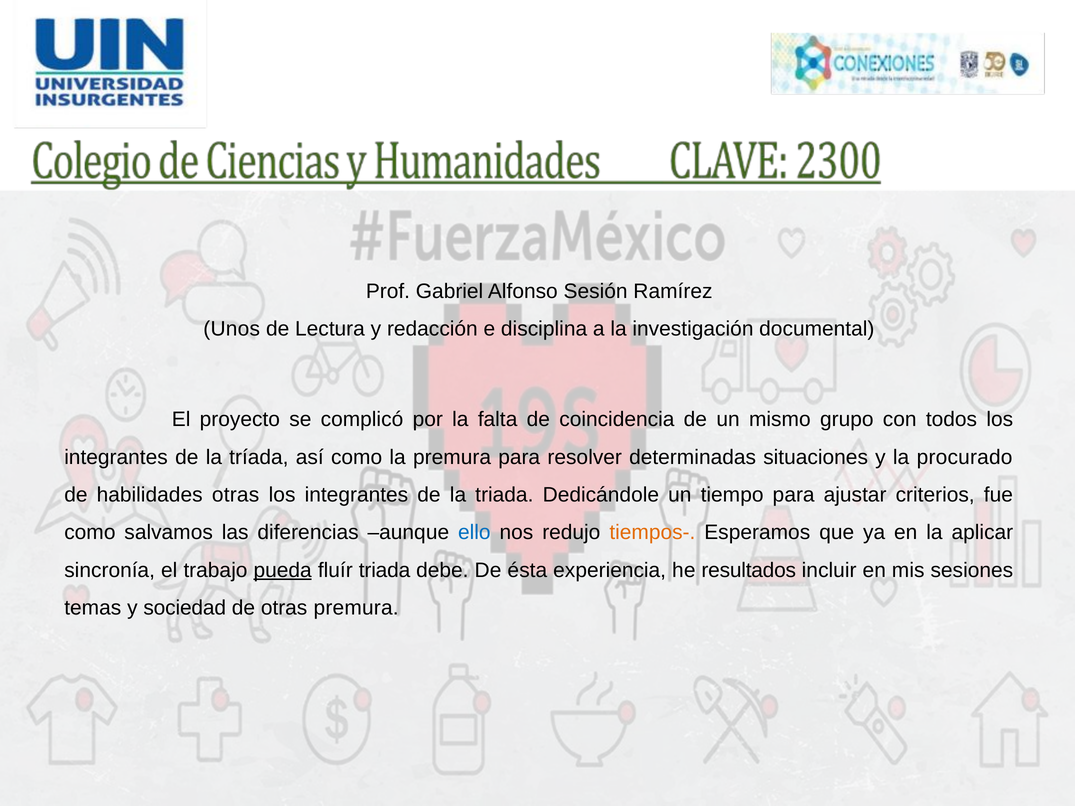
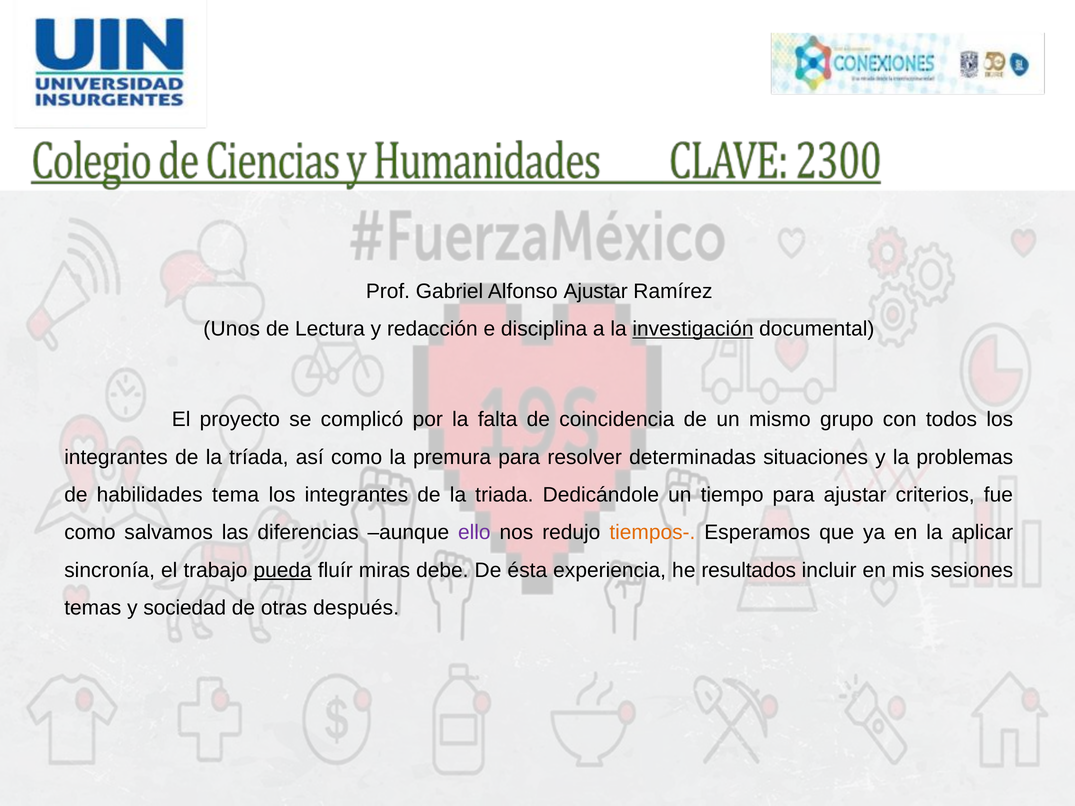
Alfonso Sesión: Sesión -> Ajustar (596, 291)
investigación underline: none -> present (693, 329)
procurado: procurado -> problemas (965, 457)
habilidades otras: otras -> tema (236, 495)
ello colour: blue -> purple (474, 533)
fluír triada: triada -> miras (384, 570)
otras premura: premura -> después (356, 608)
